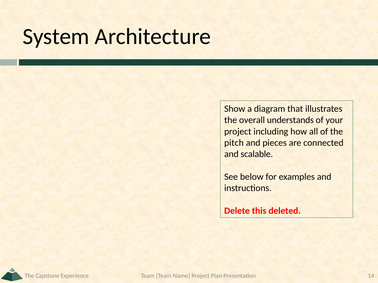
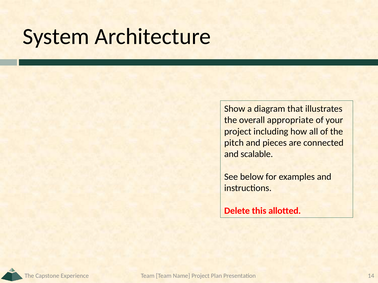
understands: understands -> appropriate (290, 120)
deleted: deleted -> allotted (285, 211)
